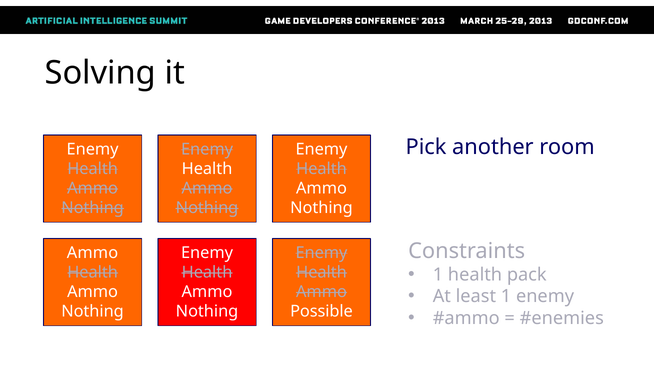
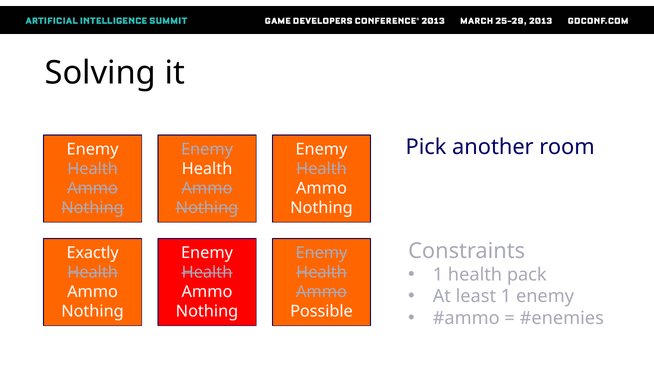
Ammo: Ammo -> Exactly (93, 253)
